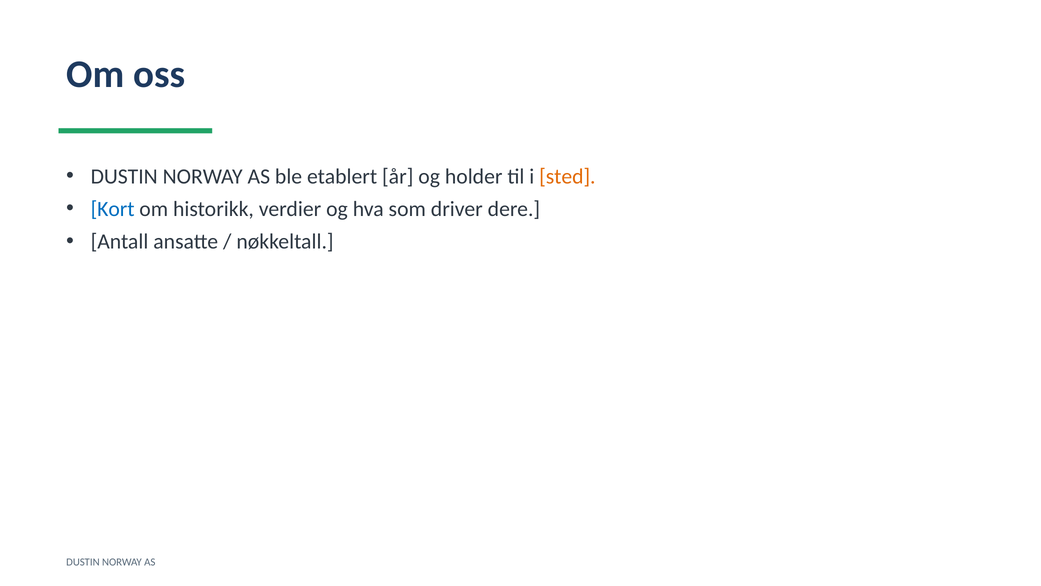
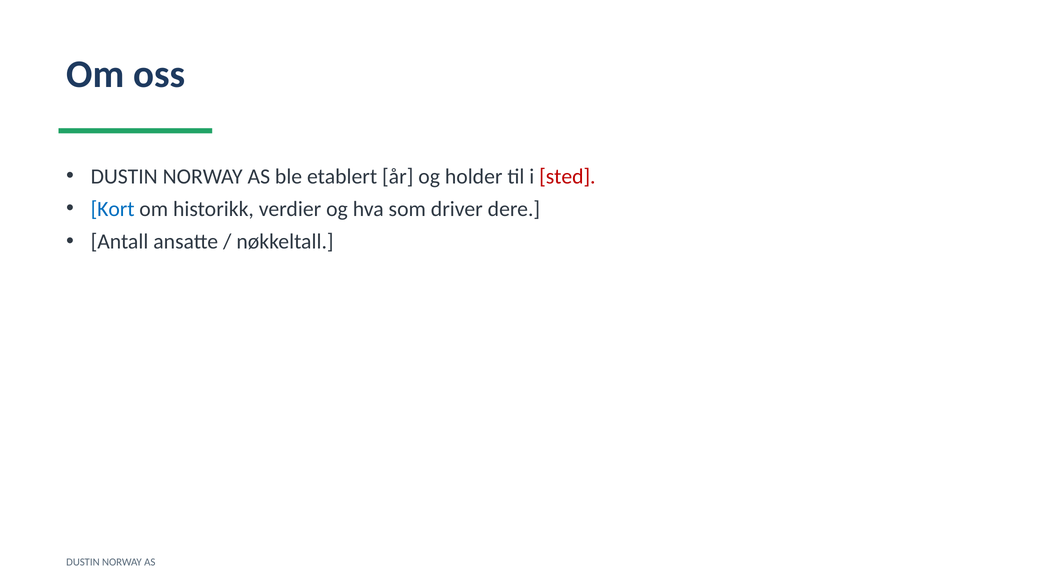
sted colour: orange -> red (567, 176)
